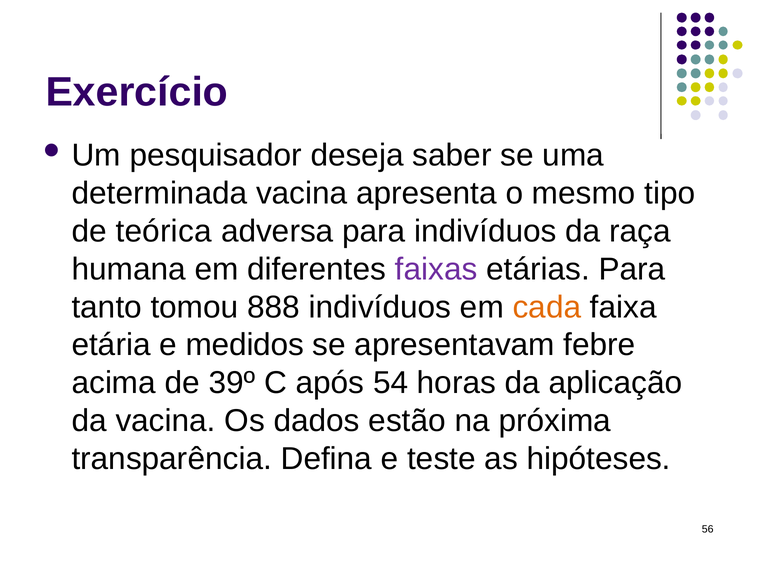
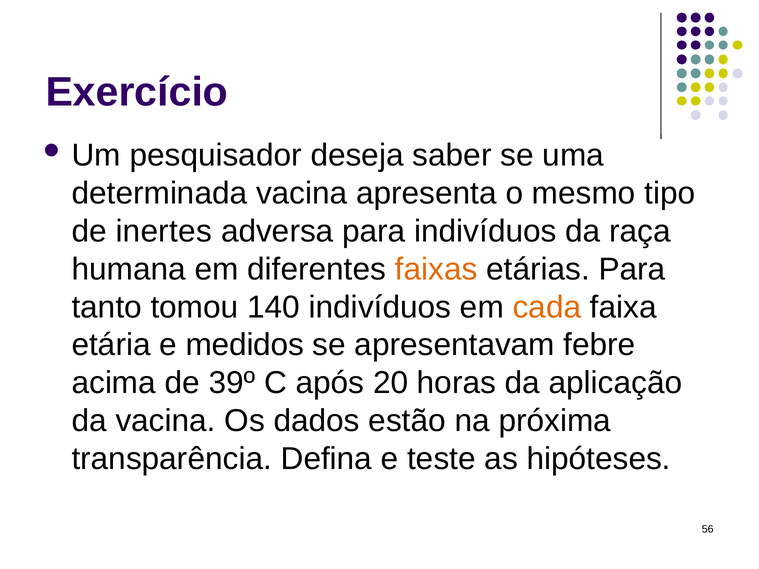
teórica: teórica -> inertes (164, 231)
faixas colour: purple -> orange (436, 269)
888: 888 -> 140 (274, 307)
54: 54 -> 20 (391, 383)
